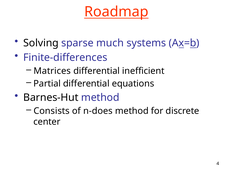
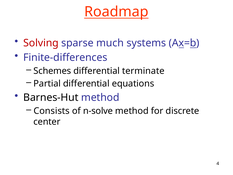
Solving colour: black -> red (41, 43)
Matrices: Matrices -> Schemes (52, 71)
inefficient: inefficient -> terminate (143, 71)
n-does: n-does -> n-solve (98, 111)
